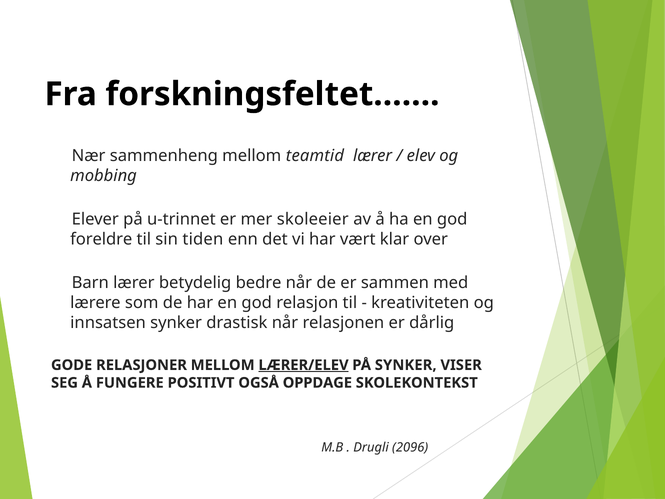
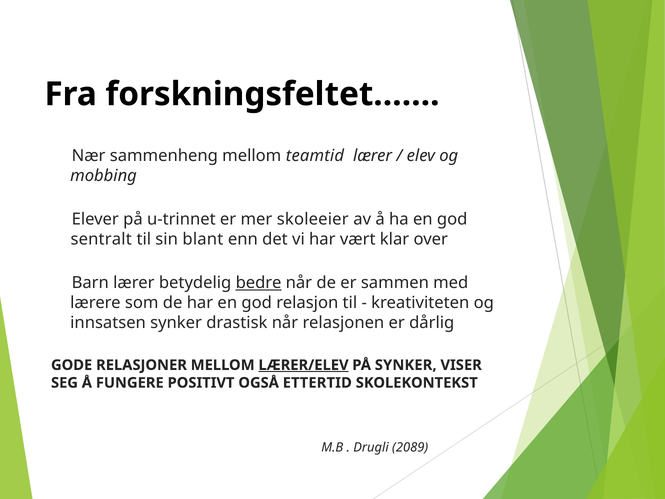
foreldre: foreldre -> sentralt (101, 239)
tiden: tiden -> blant (203, 239)
bedre underline: none -> present (259, 283)
OPPDAGE: OPPDAGE -> ETTERTID (317, 383)
2096: 2096 -> 2089 (410, 447)
